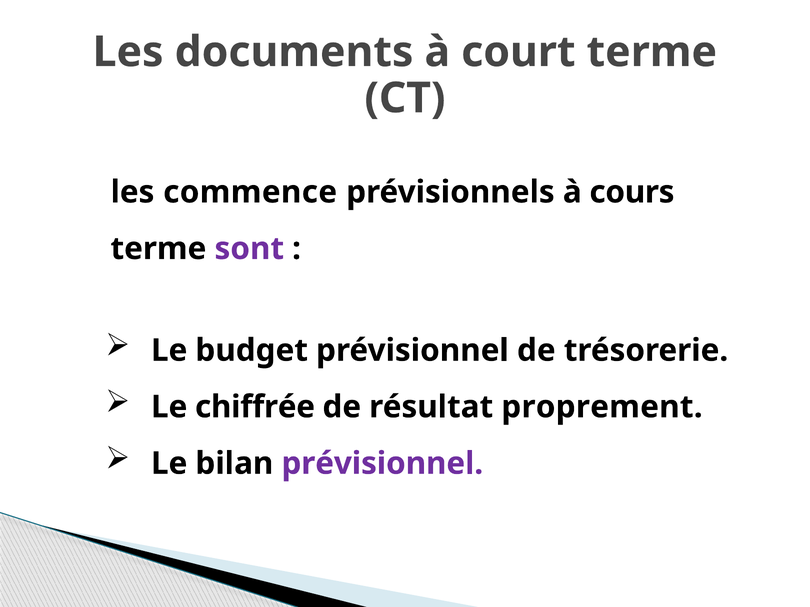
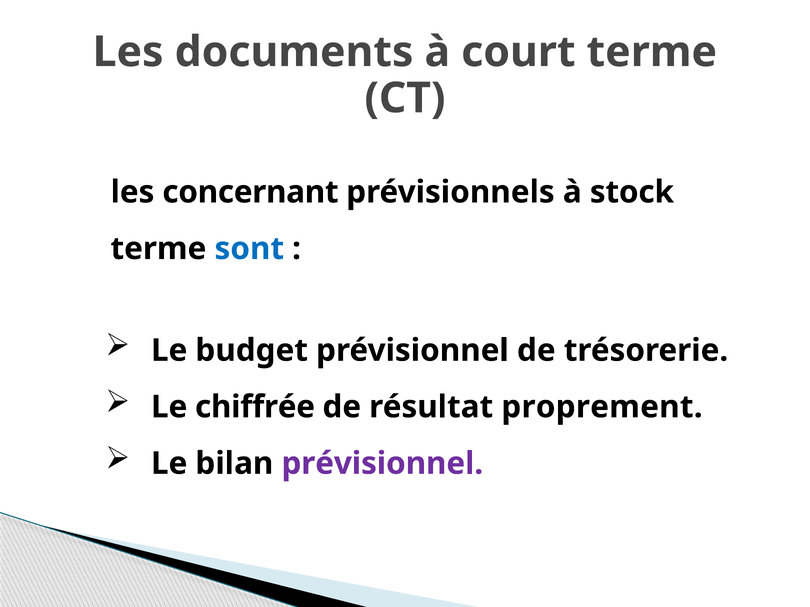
commence: commence -> concernant (250, 192)
cours: cours -> stock (632, 192)
sont colour: purple -> blue (249, 249)
